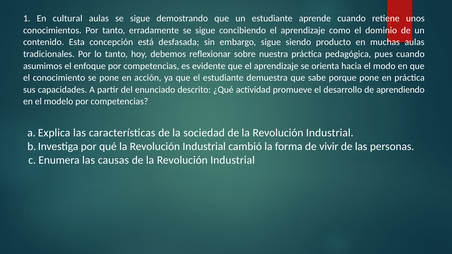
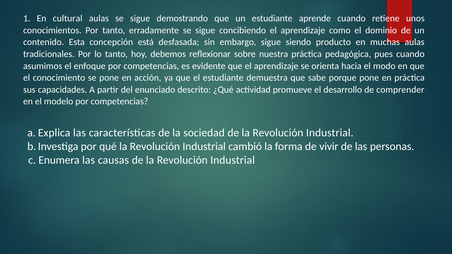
aprendiendo: aprendiendo -> comprender (400, 90)
